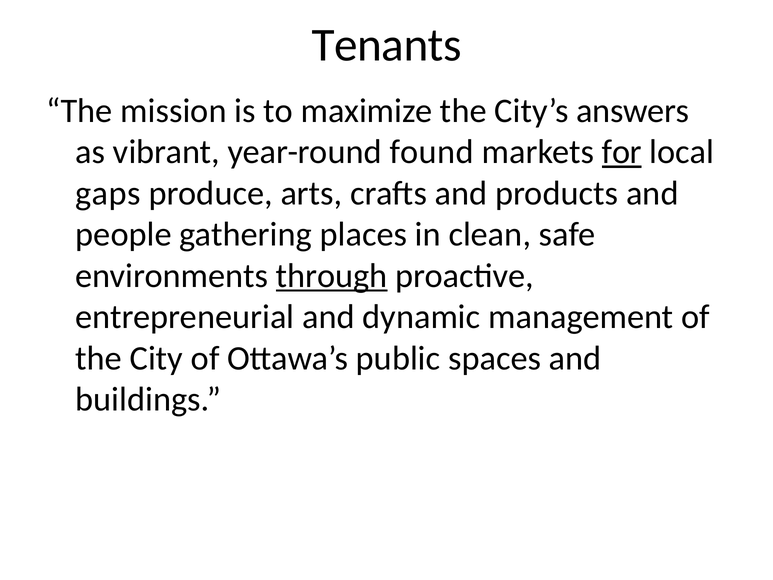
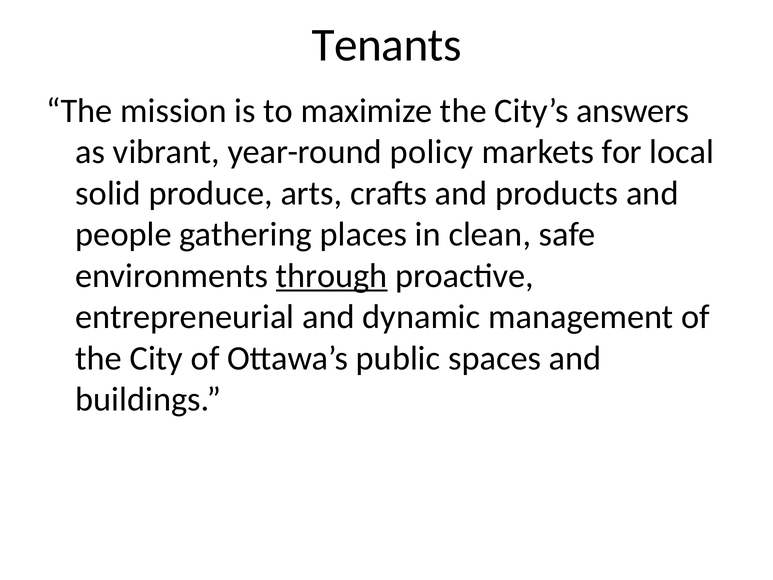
found: found -> policy (432, 152)
for underline: present -> none (622, 152)
gaps: gaps -> solid (108, 193)
